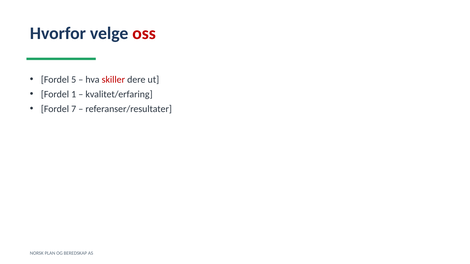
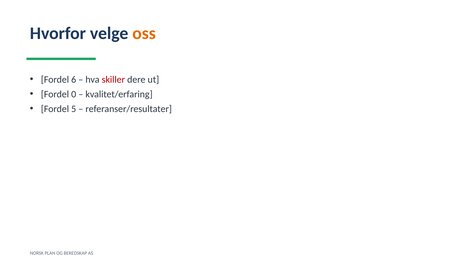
oss colour: red -> orange (144, 34)
5: 5 -> 6 (74, 80)
1: 1 -> 0 (74, 94)
7: 7 -> 5 (74, 109)
